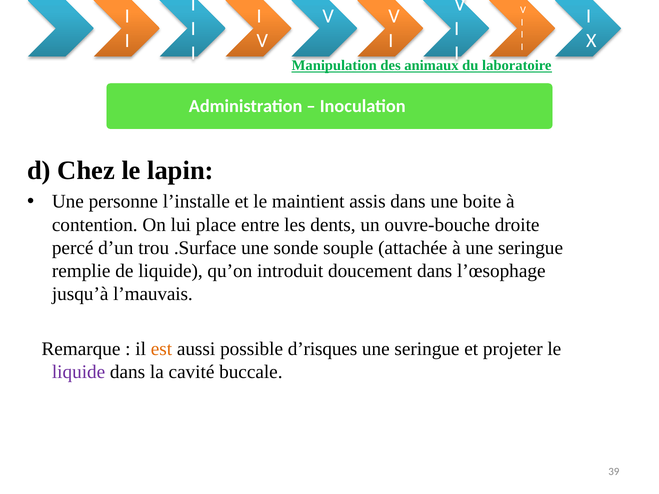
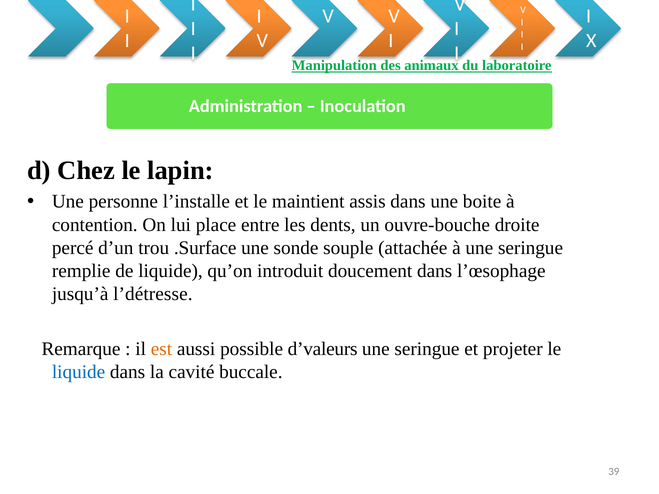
l’mauvais: l’mauvais -> l’détresse (153, 294)
d’risques: d’risques -> d’valeurs (323, 349)
liquide colour: purple -> blue (79, 372)
